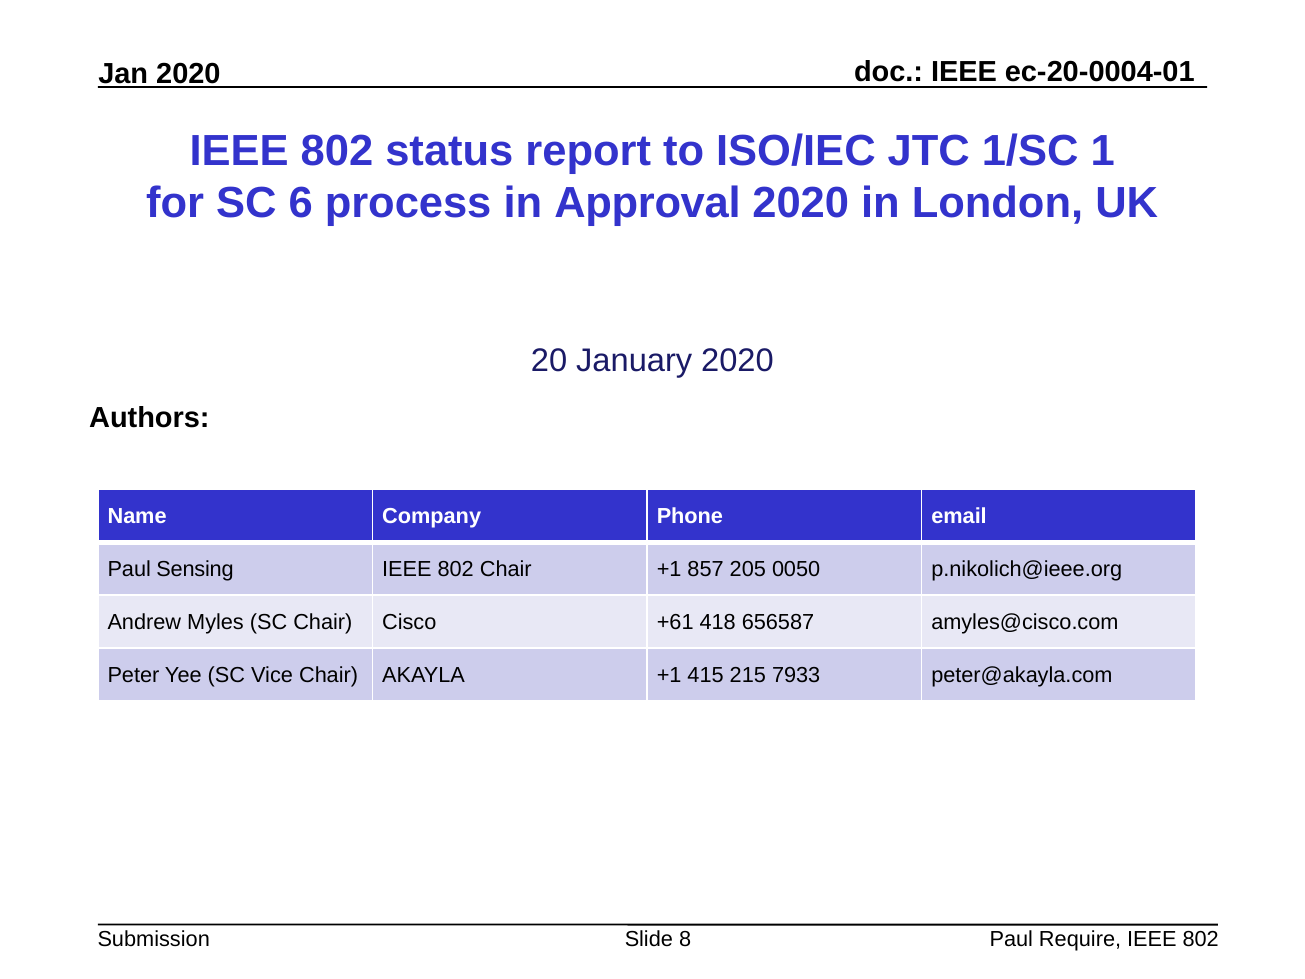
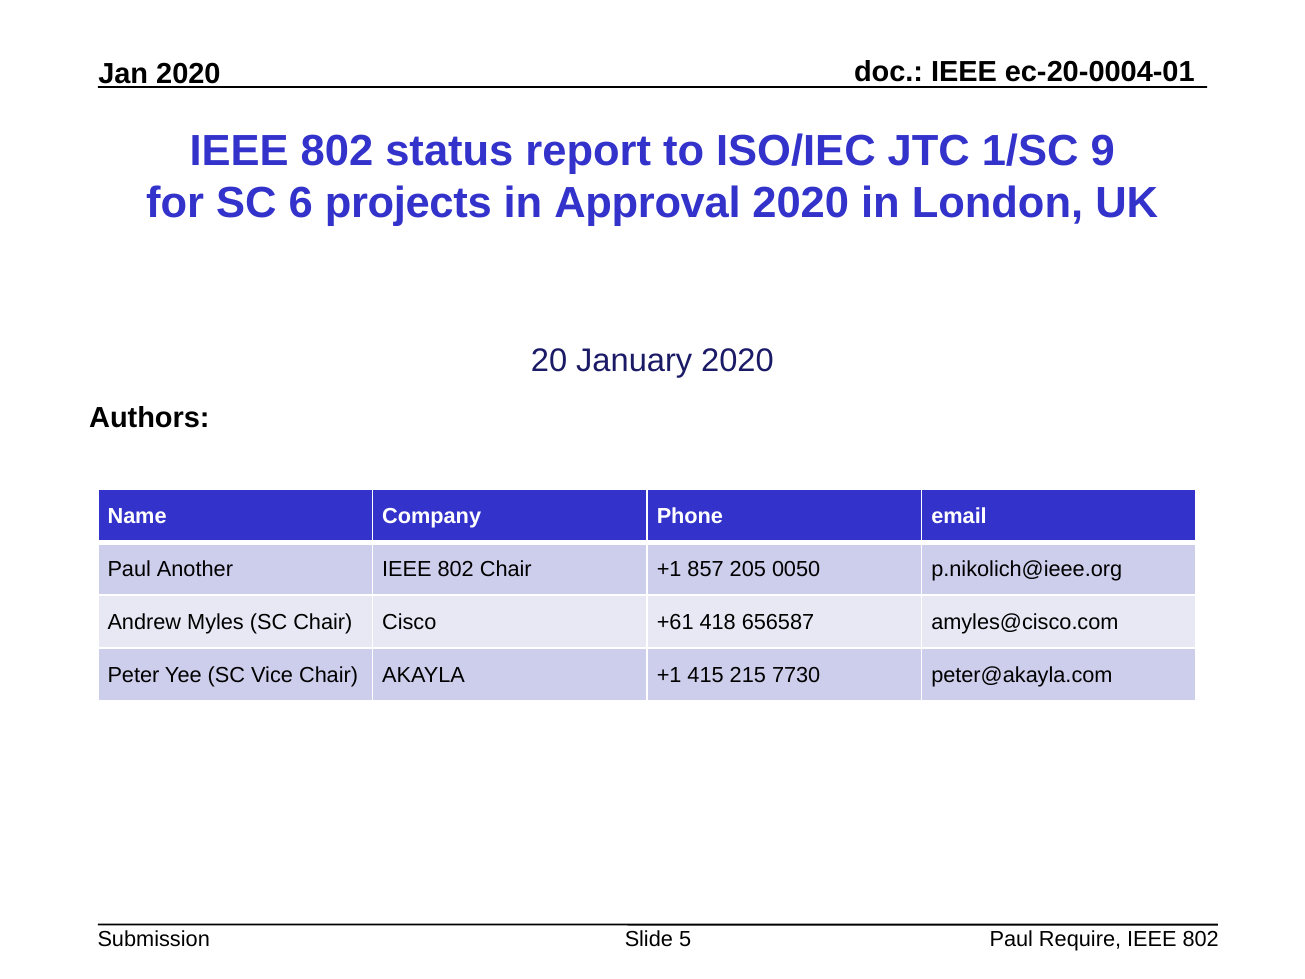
1: 1 -> 9 (1103, 151)
process: process -> projects (408, 203)
Sensing: Sensing -> Another (195, 569)
7933: 7933 -> 7730 (796, 675)
8: 8 -> 5 (685, 939)
